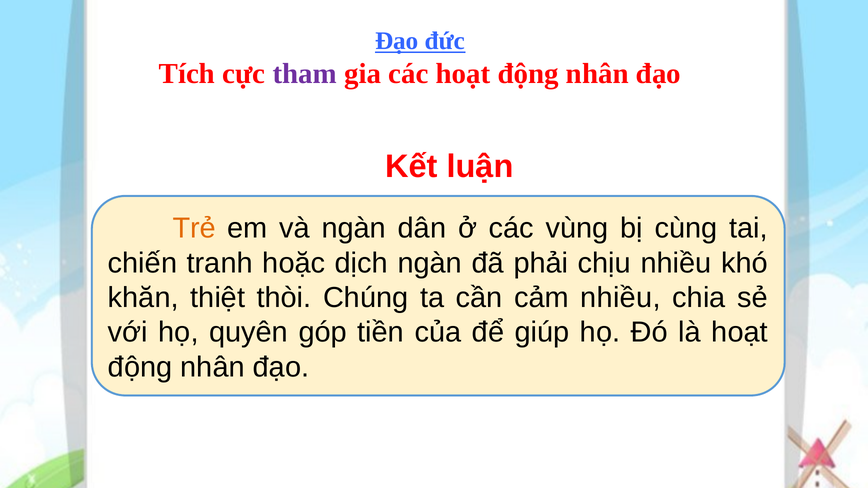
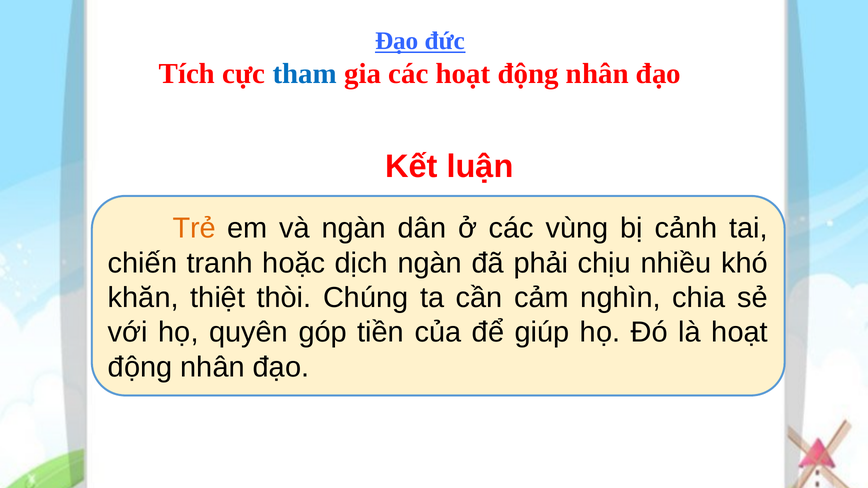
tham colour: purple -> blue (305, 74)
cùng: cùng -> cảnh (686, 228)
cảm nhiều: nhiều -> nghìn (621, 298)
